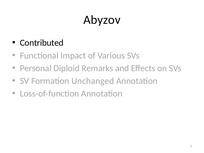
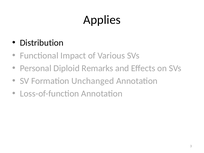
Abyzov: Abyzov -> Applies (102, 20)
Contributed: Contributed -> Distribution (42, 43)
